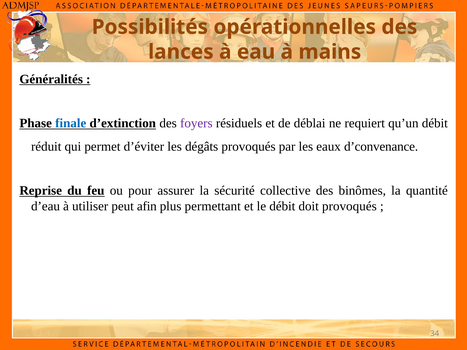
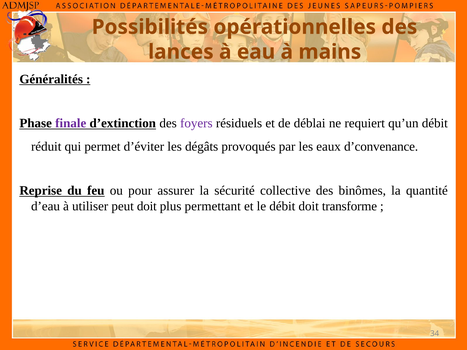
finale colour: blue -> purple (71, 123)
peut afin: afin -> doit (147, 206)
doit provoqués: provoqués -> transforme (350, 206)
